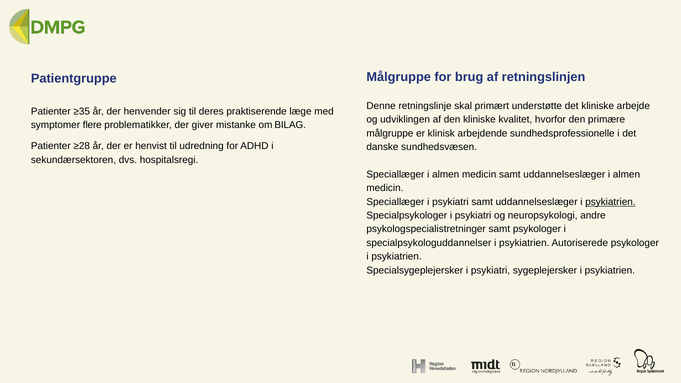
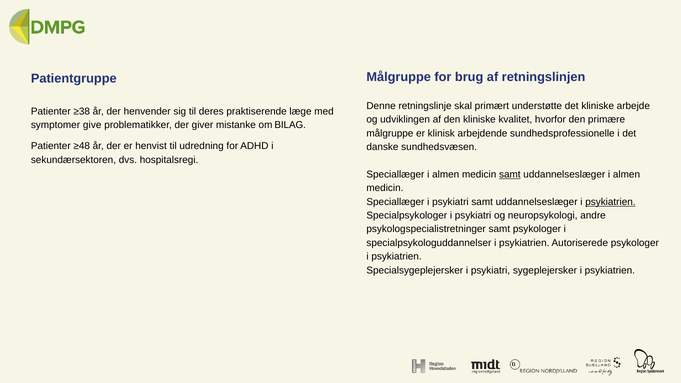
≥35: ≥35 -> ≥38 (82, 111)
flere: flere -> give (92, 125)
≥28: ≥28 -> ≥48 (82, 146)
samt underline: none -> present (510, 174)
